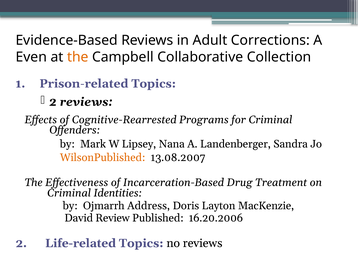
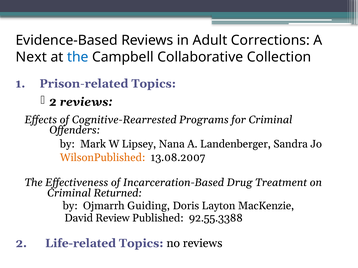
Even: Even -> Next (31, 57)
the colour: orange -> blue (78, 57)
Identities: Identities -> Returned (118, 193)
Address: Address -> Guiding (149, 206)
16.20.2006: 16.20.2006 -> 92.55.3388 (216, 218)
